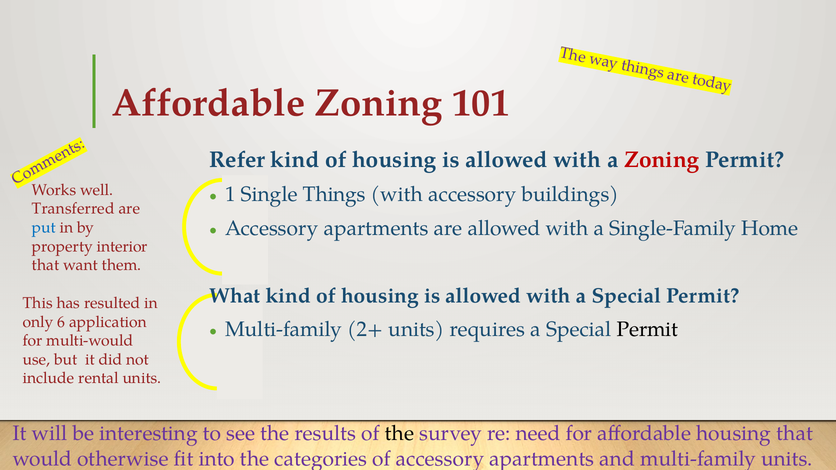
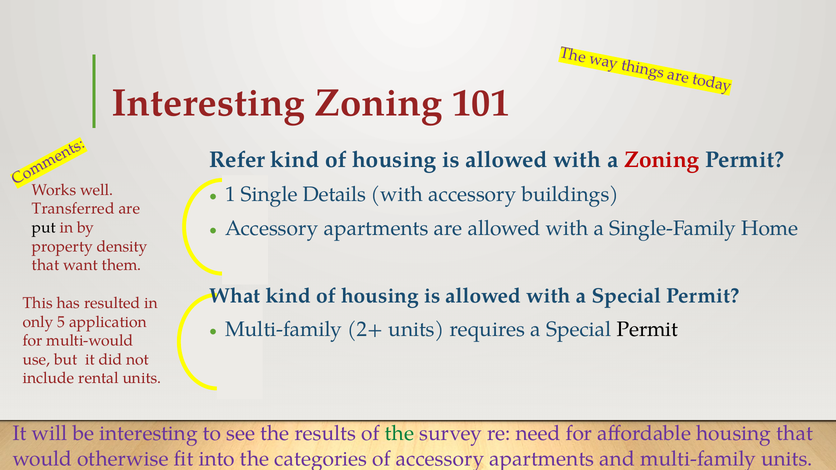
Affordable: Affordable -> Interesting (208, 103)
Things: Things -> Details (334, 195)
put colour: blue -> black (44, 228)
interior: interior -> density (122, 247)
6: 6 -> 5 (61, 322)
the colour: black -> green (400, 434)
